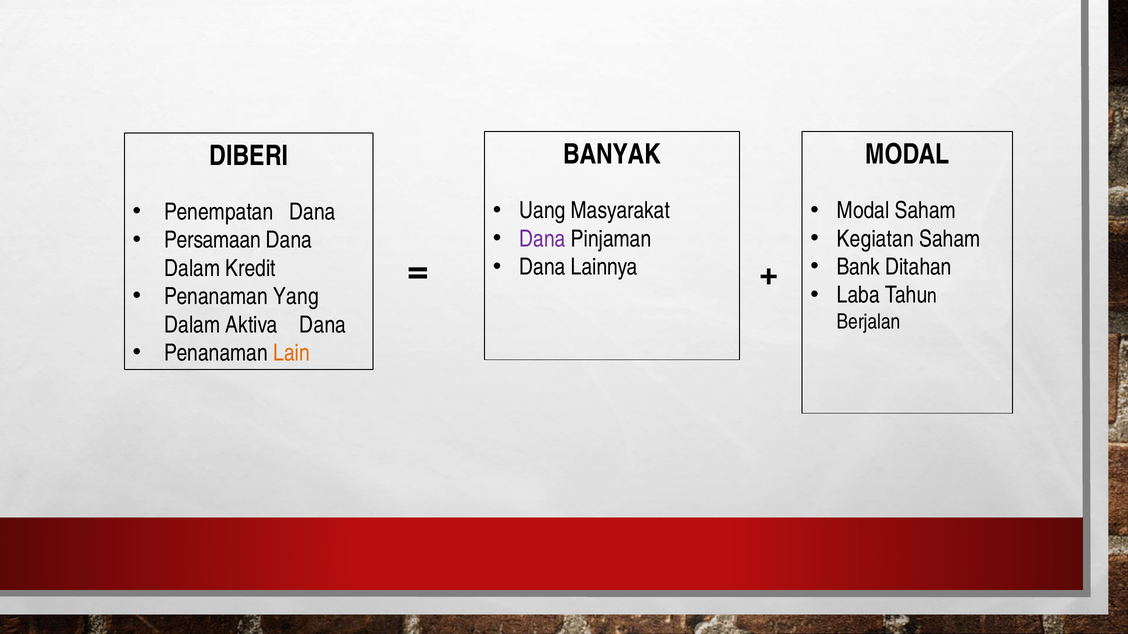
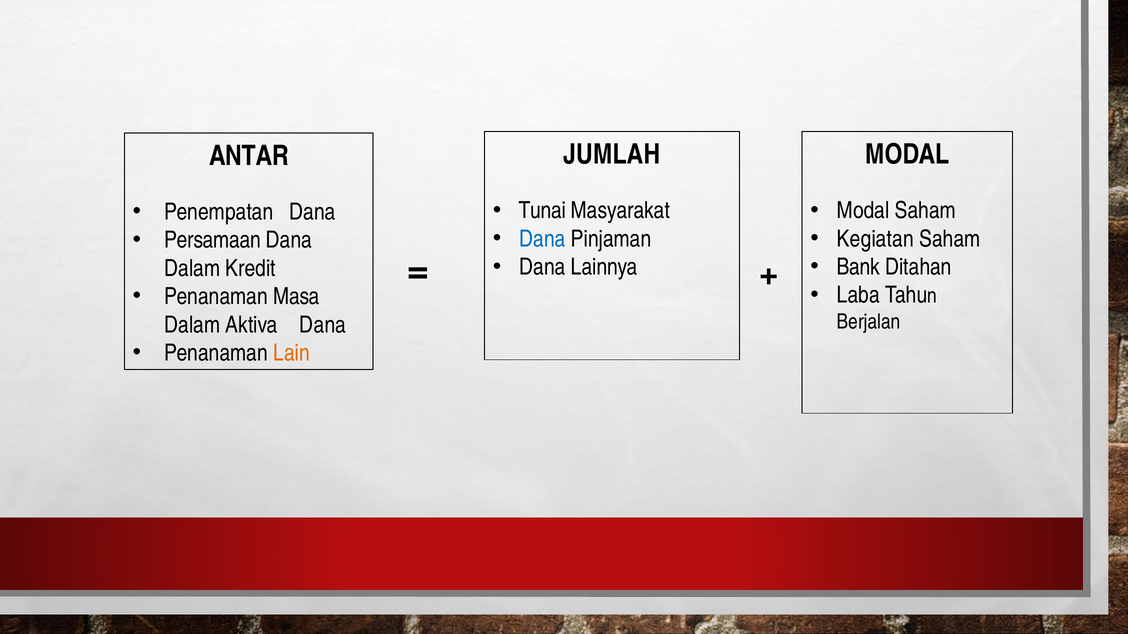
BANYAK: BANYAK -> JUMLAH (612, 155)
DIBERI: DIBERI -> ANTAR (249, 156)
Uang: Uang -> Tunai (543, 211)
Dana colour: purple -> blue (542, 239)
Yang: Yang -> Masa (296, 297)
